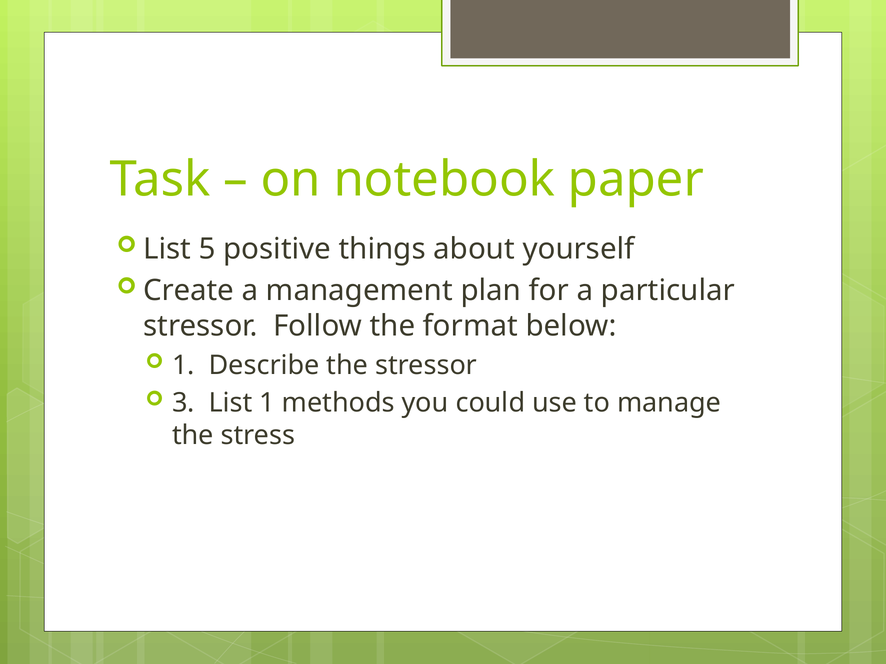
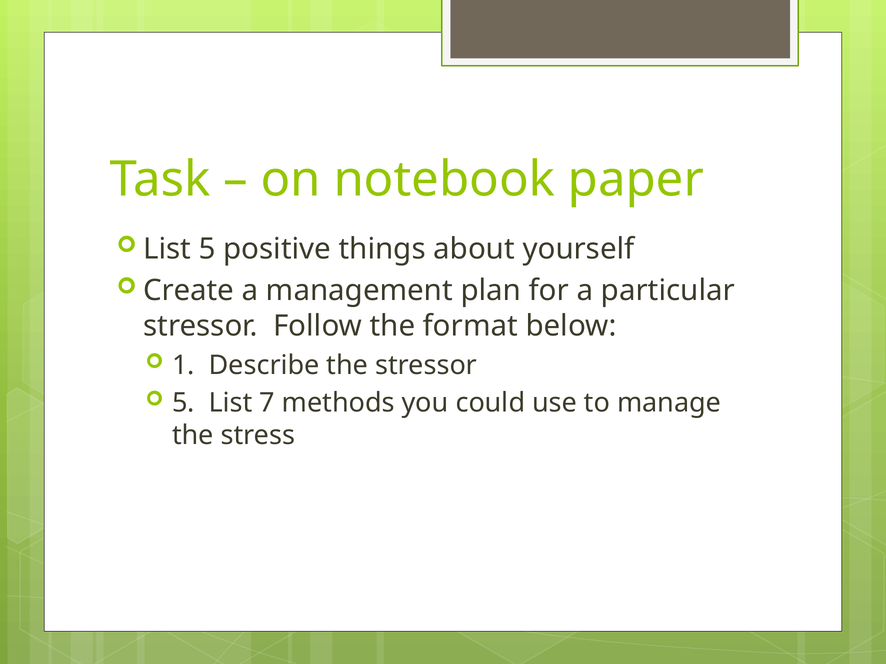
3: 3 -> 5 (183, 403)
List 1: 1 -> 7 (267, 403)
